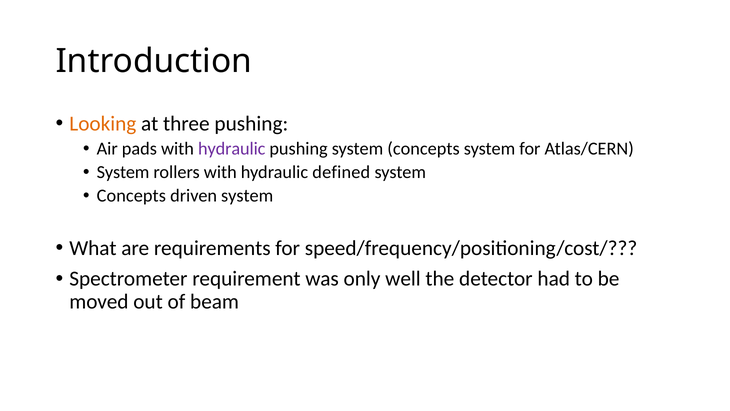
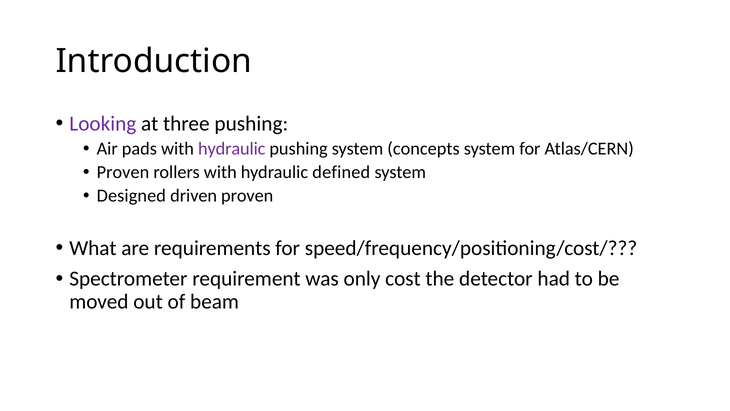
Looking colour: orange -> purple (103, 123)
System: System -> Proven (123, 172)
Concepts: Concepts -> Designed (131, 196)
driven system: system -> proven (247, 196)
well: well -> cost (403, 279)
